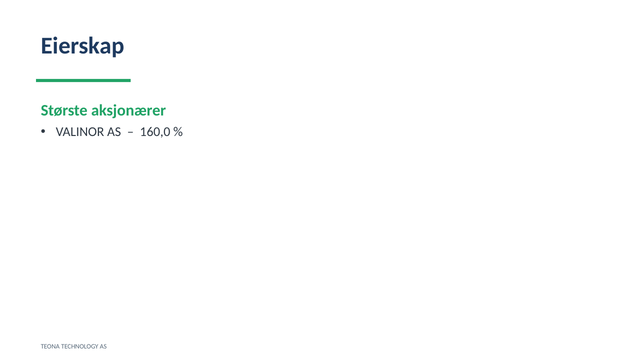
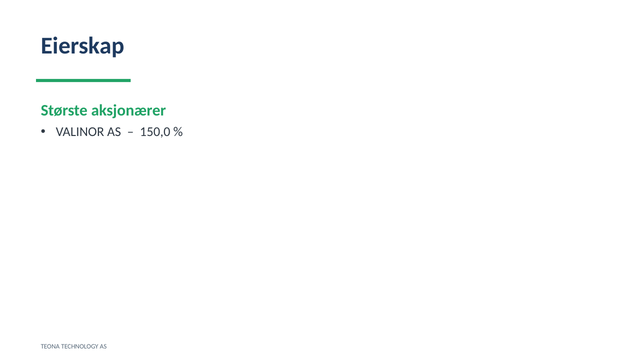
160,0: 160,0 -> 150,0 (155, 132)
